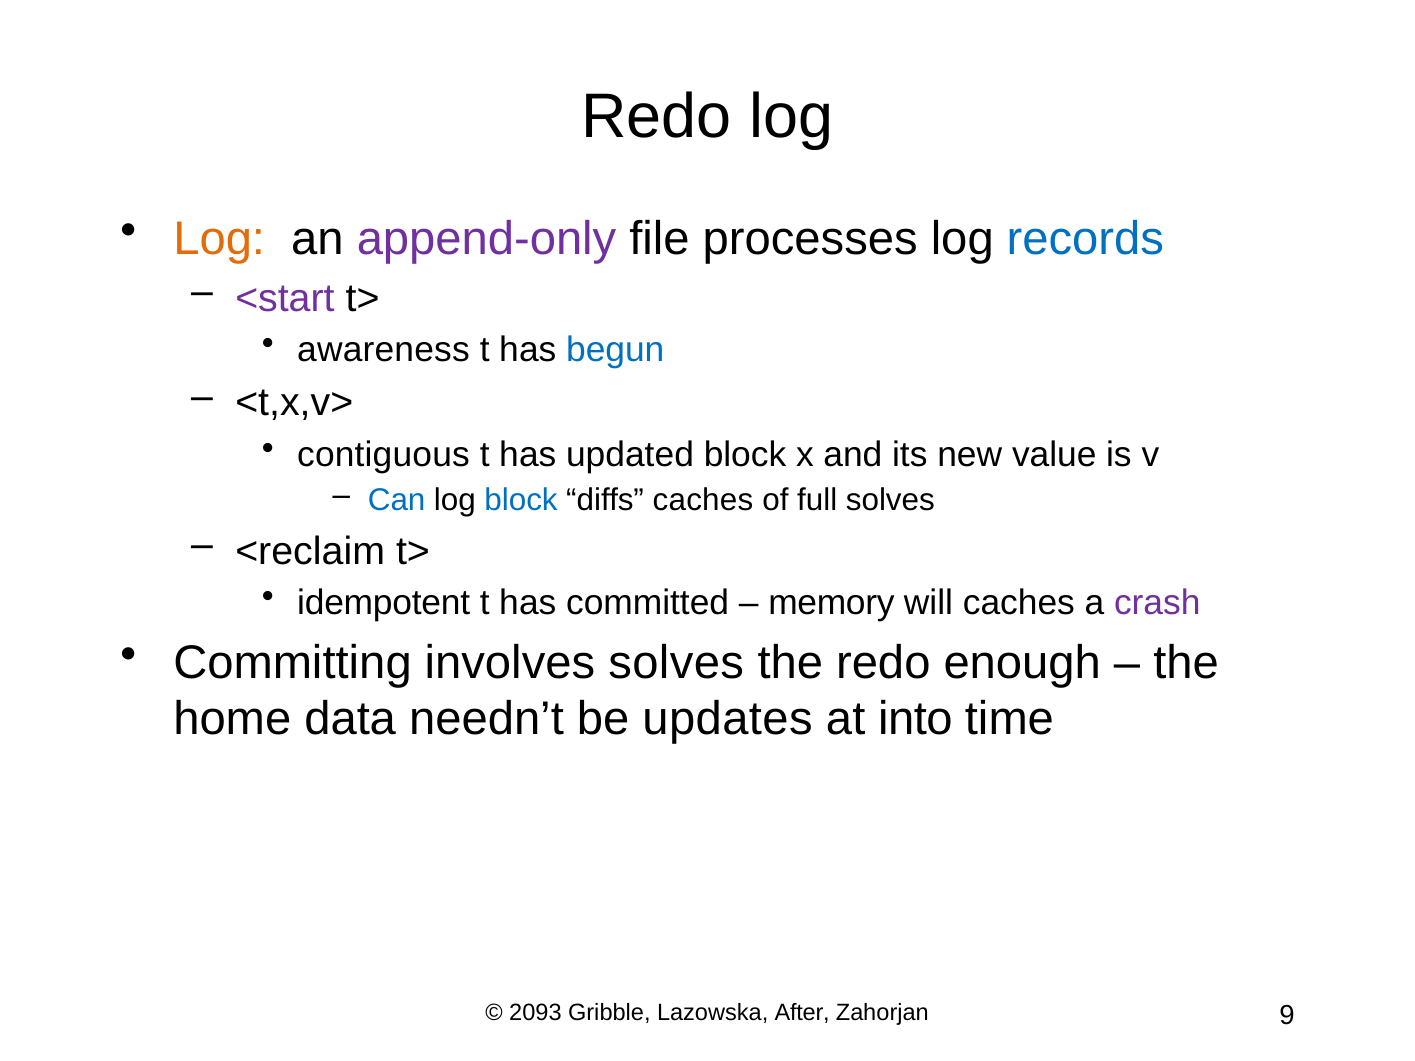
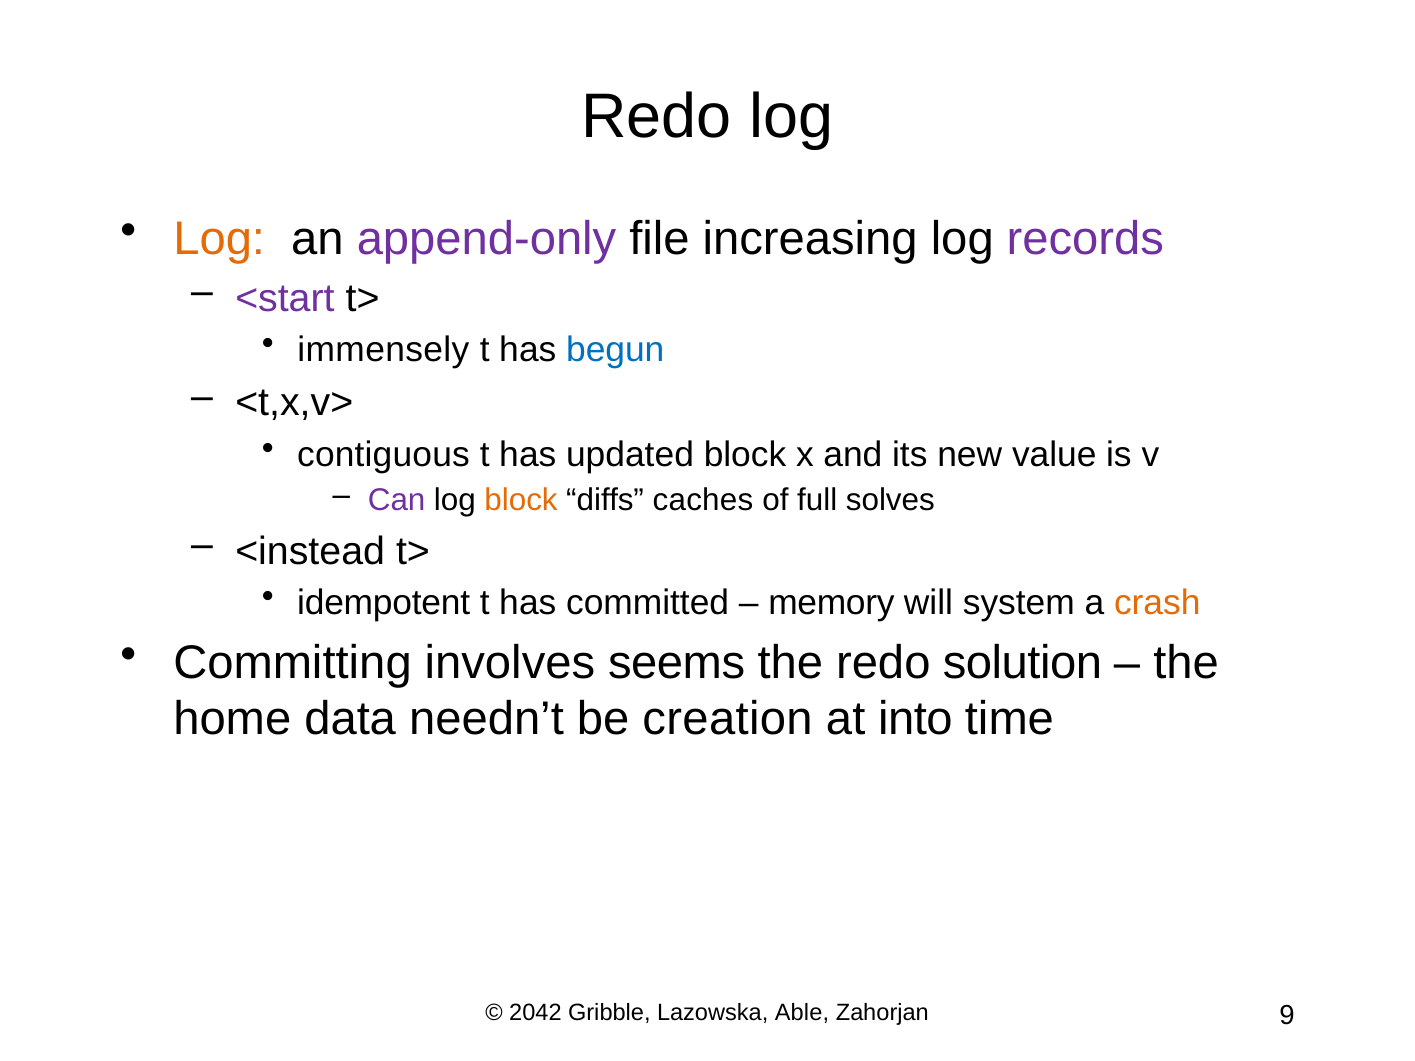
processes: processes -> increasing (810, 239)
records colour: blue -> purple (1085, 239)
awareness: awareness -> immensely (383, 350)
Can colour: blue -> purple (397, 501)
block colour: blue -> orange (521, 501)
<reclaim: <reclaim -> <instead (310, 551)
will caches: caches -> system (1019, 603)
crash colour: purple -> orange (1157, 603)
involves solves: solves -> seems (677, 663)
enough: enough -> solution (1022, 663)
updates: updates -> creation (728, 719)
2093: 2093 -> 2042 (535, 1013)
After: After -> Able (802, 1013)
